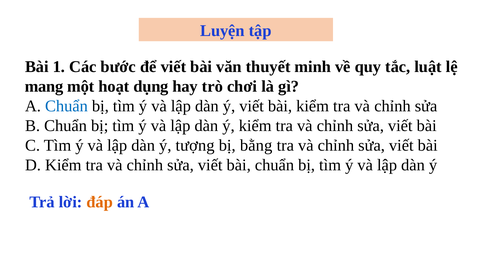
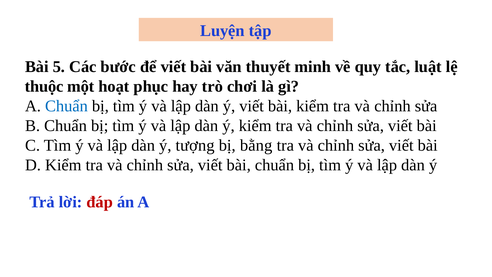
1: 1 -> 5 (59, 67)
mang: mang -> thuộc (44, 86)
dụng: dụng -> phục (151, 86)
đáp colour: orange -> red (100, 202)
